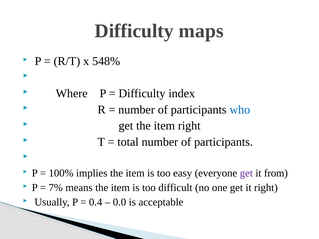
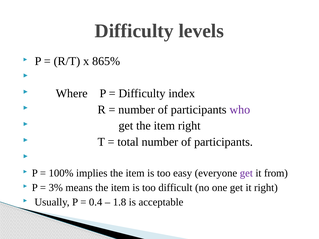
maps: maps -> levels (201, 31)
548%: 548% -> 865% (106, 61)
who colour: blue -> purple (240, 110)
7%: 7% -> 3% (56, 188)
0.0: 0.0 -> 1.8 (120, 202)
